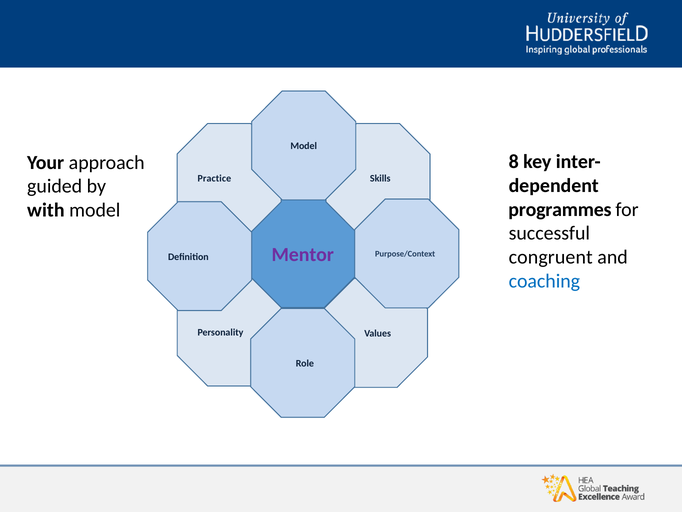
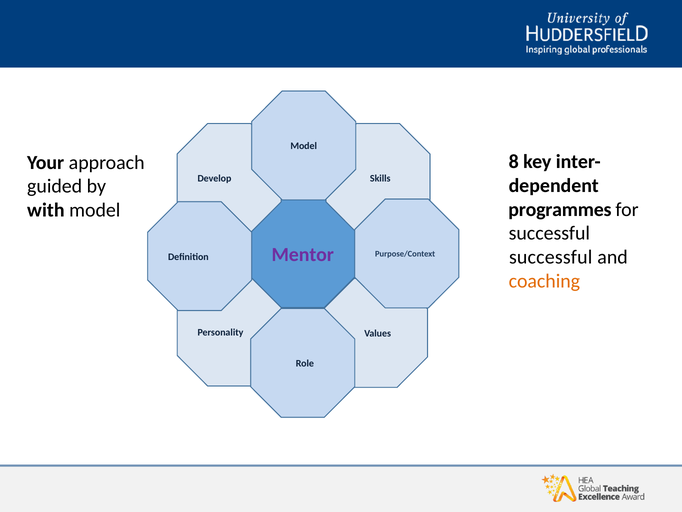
Practice: Practice -> Develop (214, 178)
congruent: congruent -> successful (551, 257)
coaching colour: blue -> orange (544, 281)
